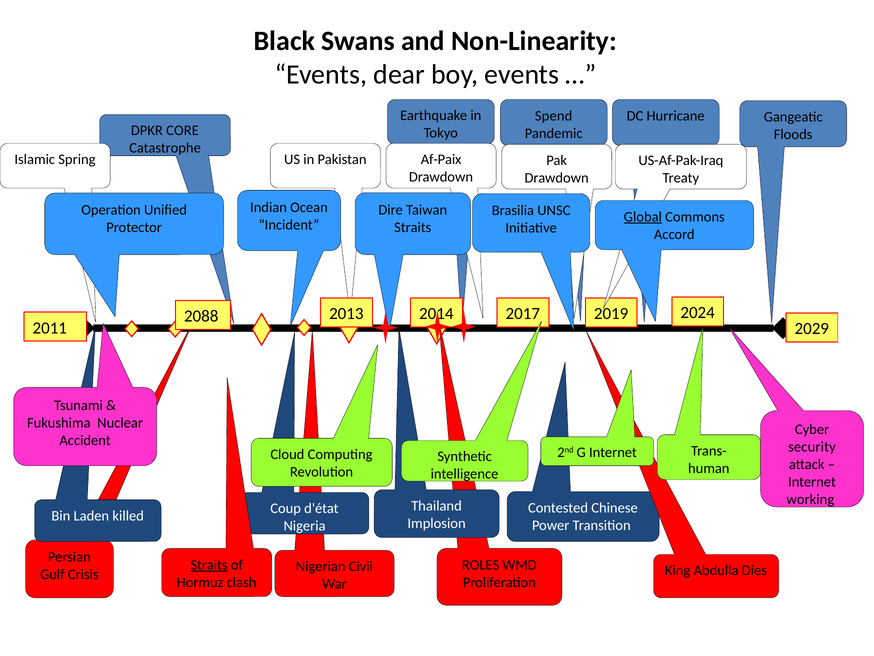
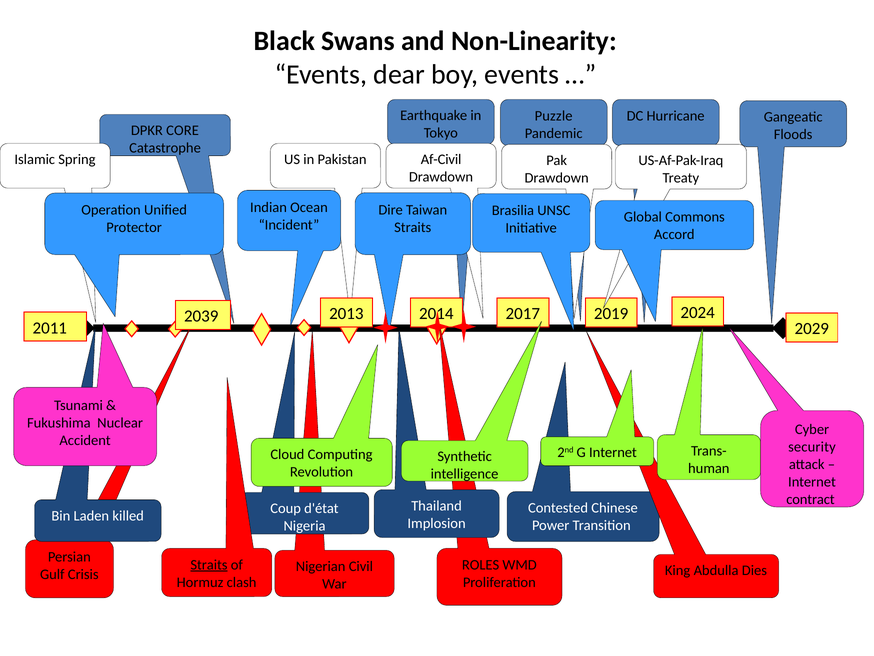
Spend: Spend -> Puzzle (554, 116)
Af-Paix: Af-Paix -> Af-Civil (441, 160)
Global underline: present -> none (643, 217)
2088: 2088 -> 2039 (201, 316)
working: working -> contract (810, 499)
